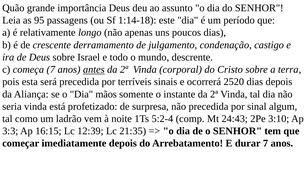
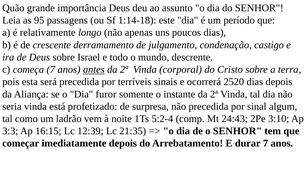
mãos: mãos -> furor (106, 94)
